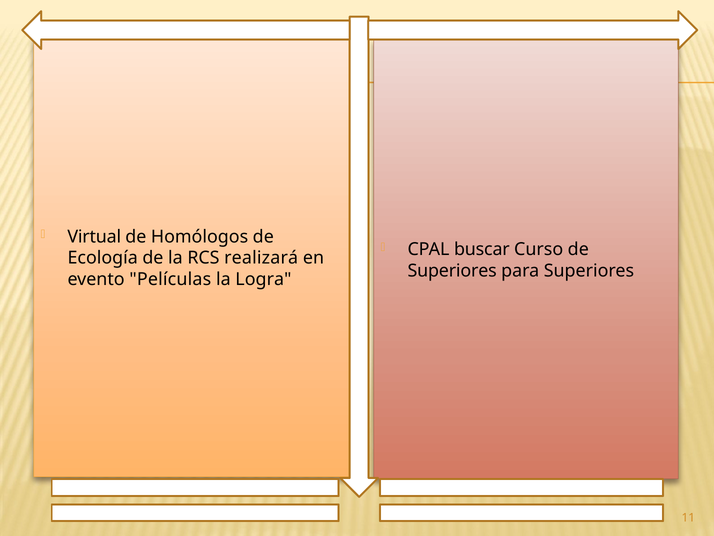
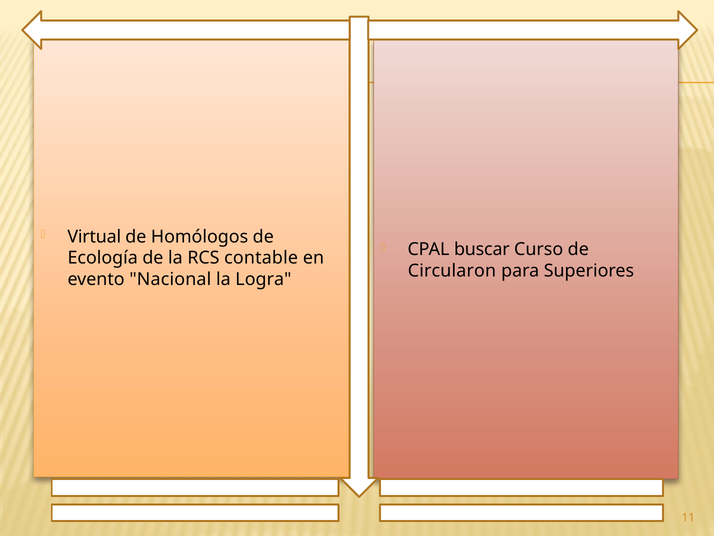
realizará: realizará -> contable (261, 258)
Superiores: Superiores -> Circularon (452, 271)
Películas: Películas -> Nacional (170, 279)
